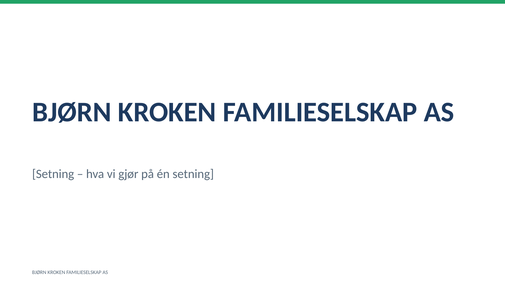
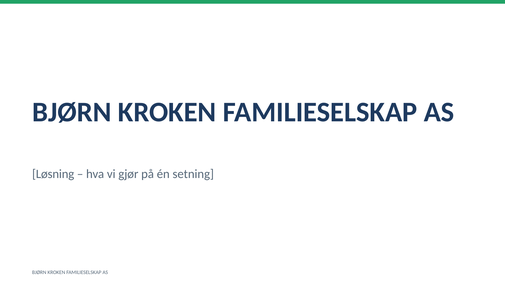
Setning: Setning -> Løsning (53, 174)
